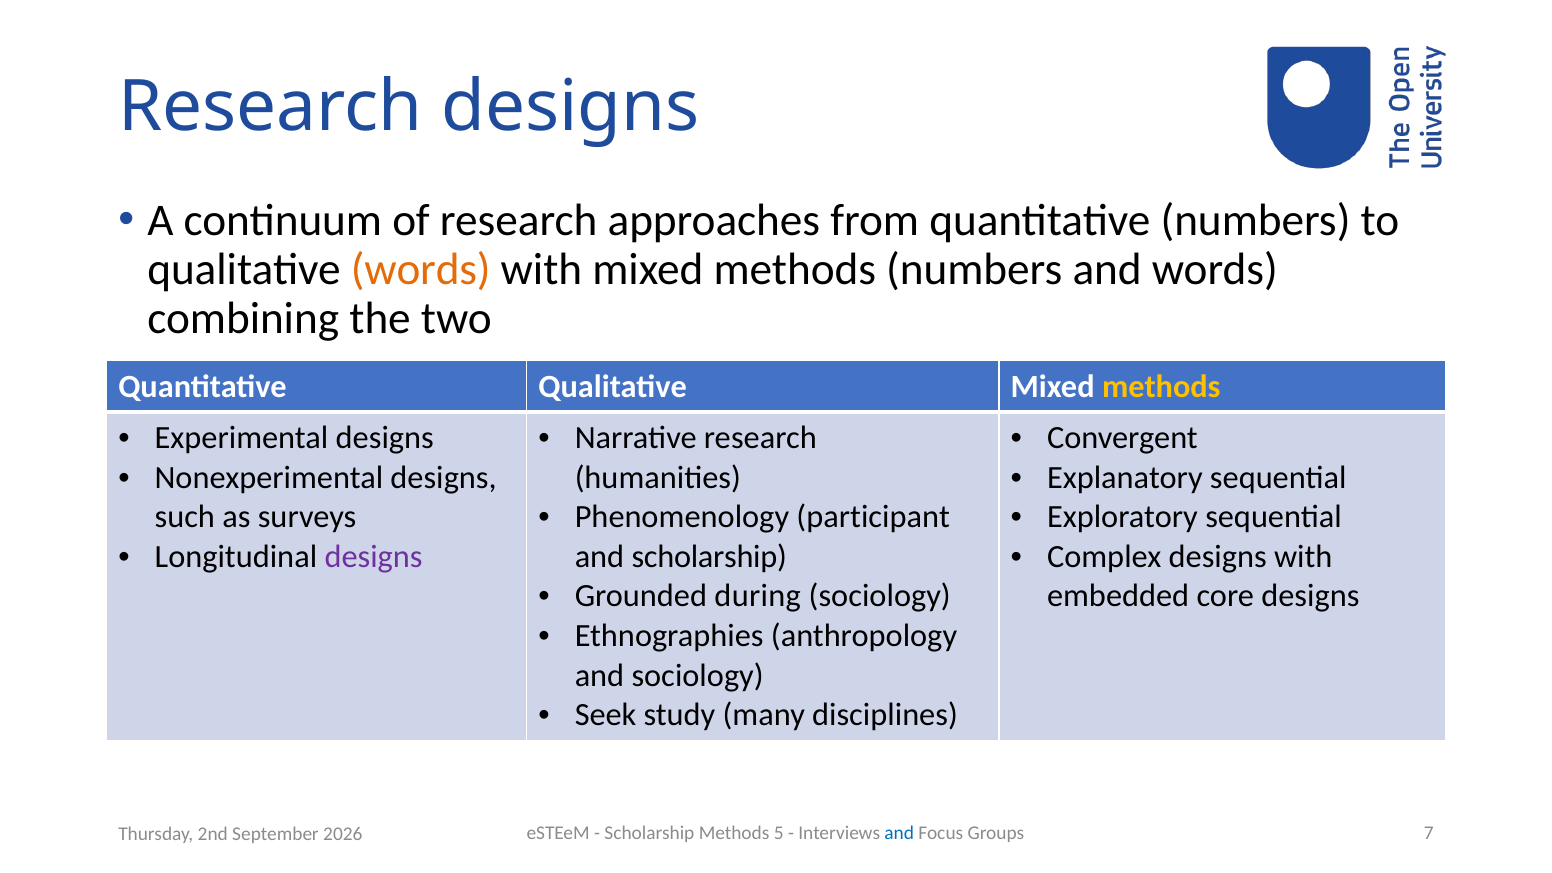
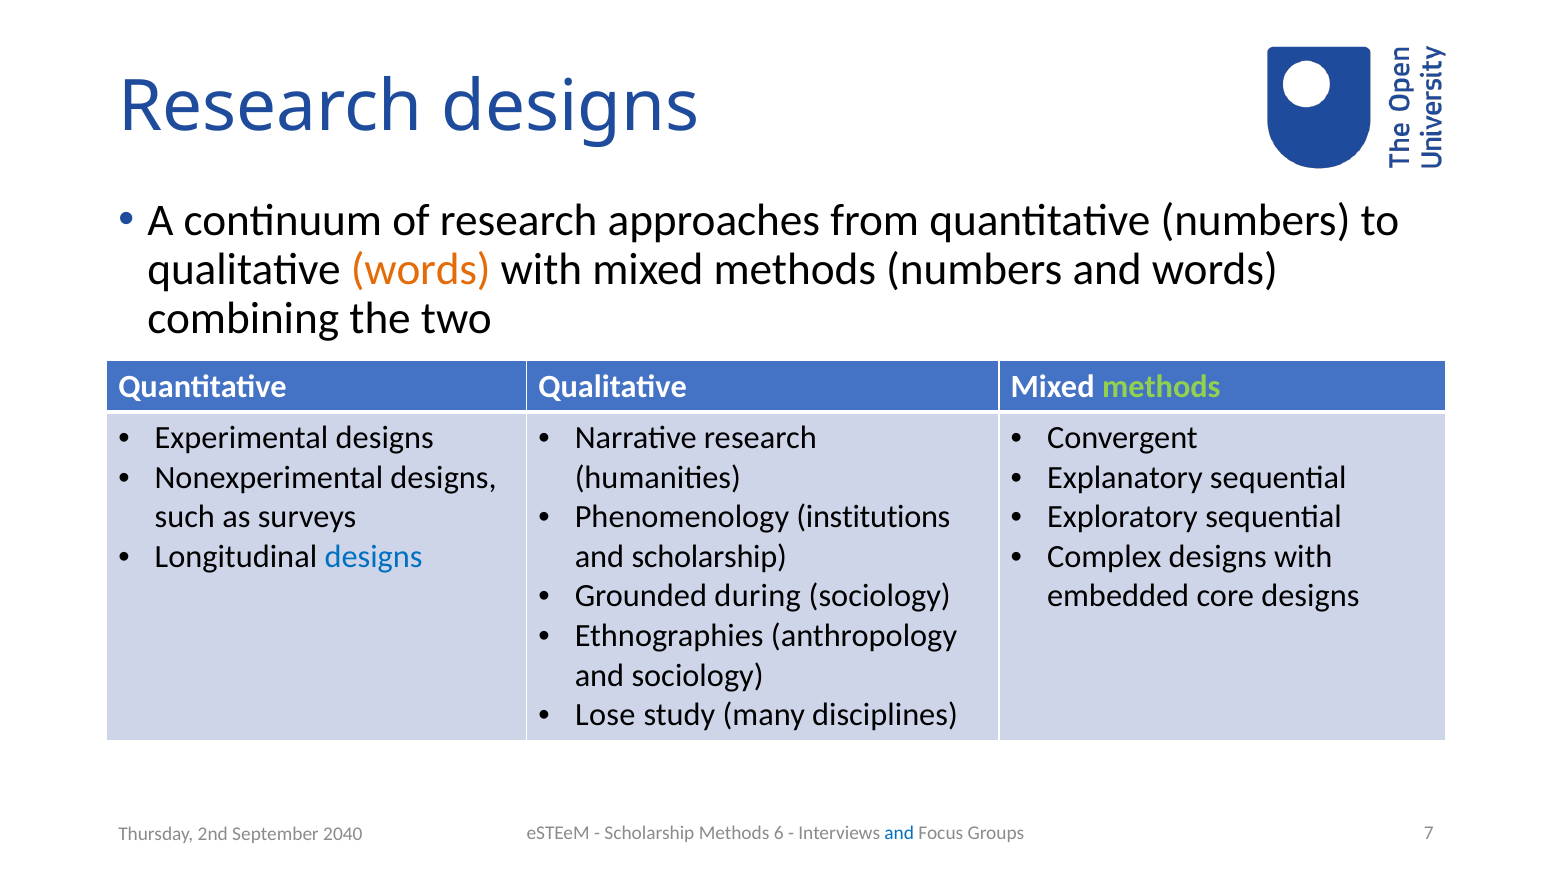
methods colour: yellow -> light green (1161, 387)
participant: participant -> institutions (873, 517)
designs colour: purple -> blue (374, 557)
Seek: Seek -> Lose (605, 715)
5: 5 -> 6 (779, 834)
2026: 2026 -> 2040 (343, 834)
